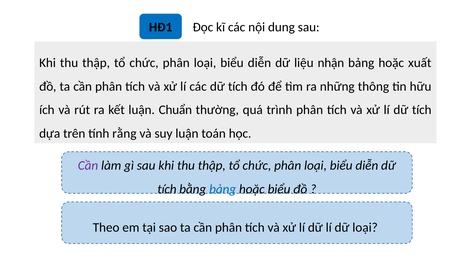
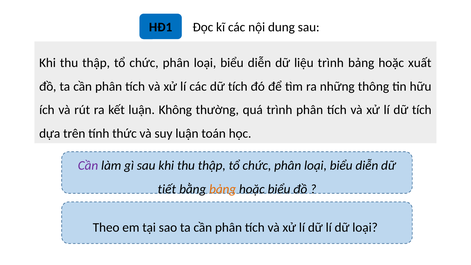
liệu nhận: nhận -> trình (331, 63)
Chuẩn: Chuẩn -> Không (175, 110)
rằng: rằng -> thức (124, 133)
tích: tích -> tiết (167, 189)
bảng colour: blue -> orange (223, 189)
